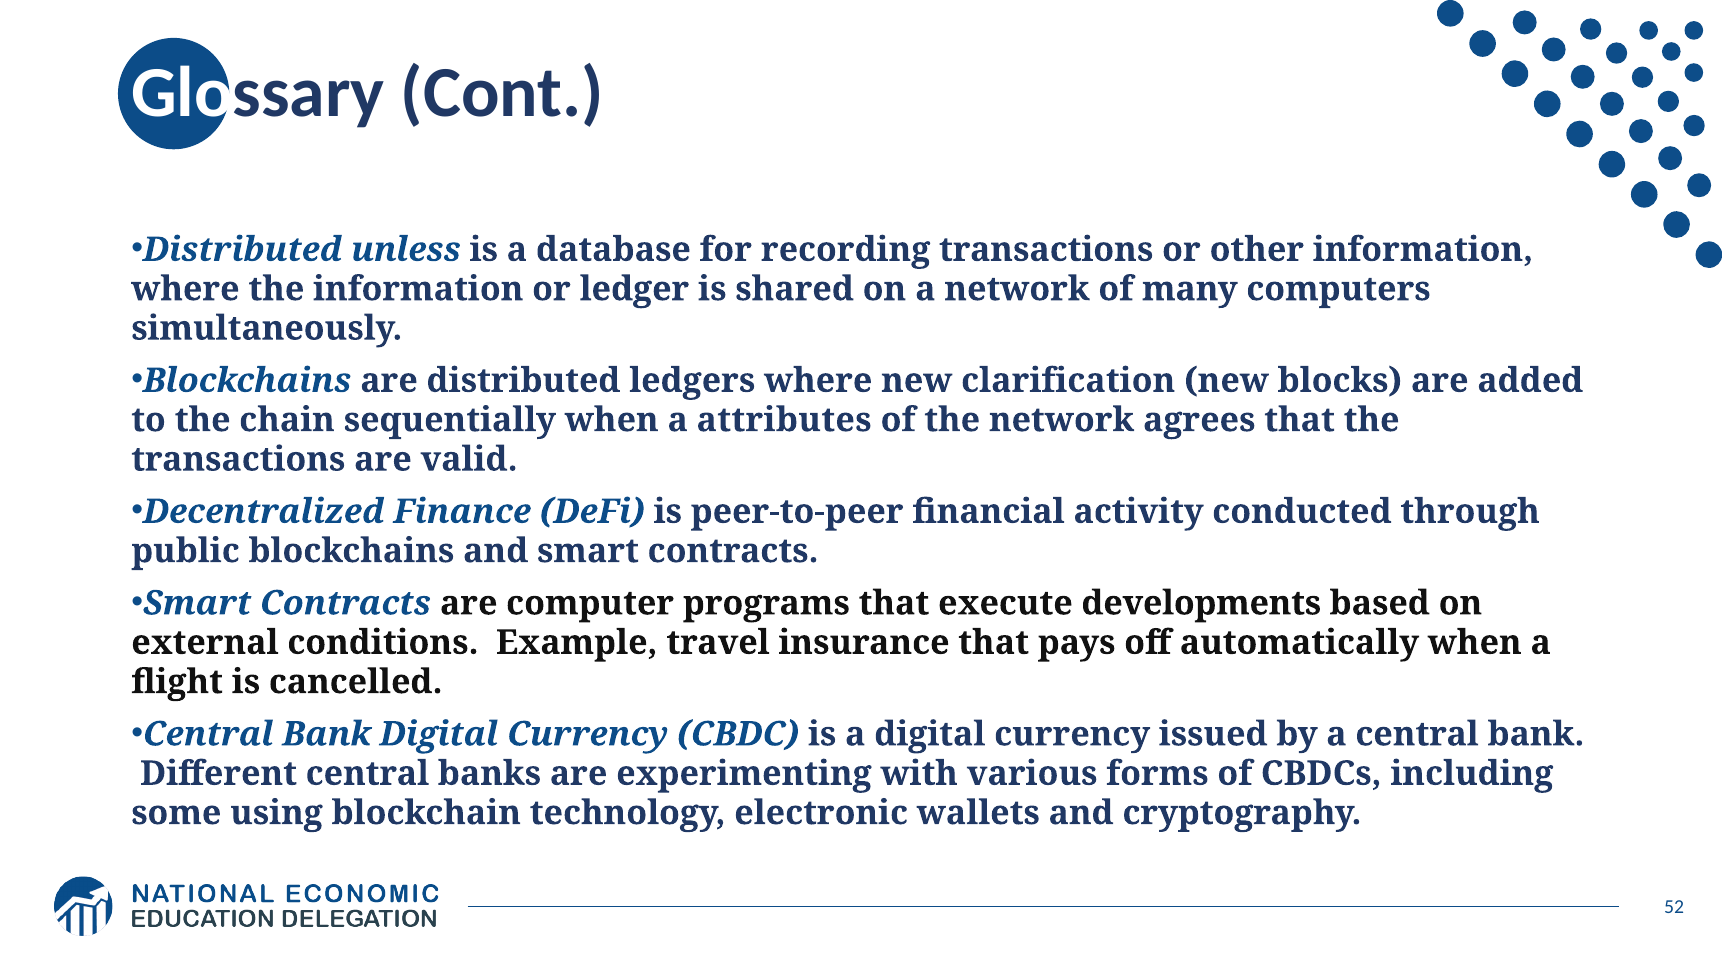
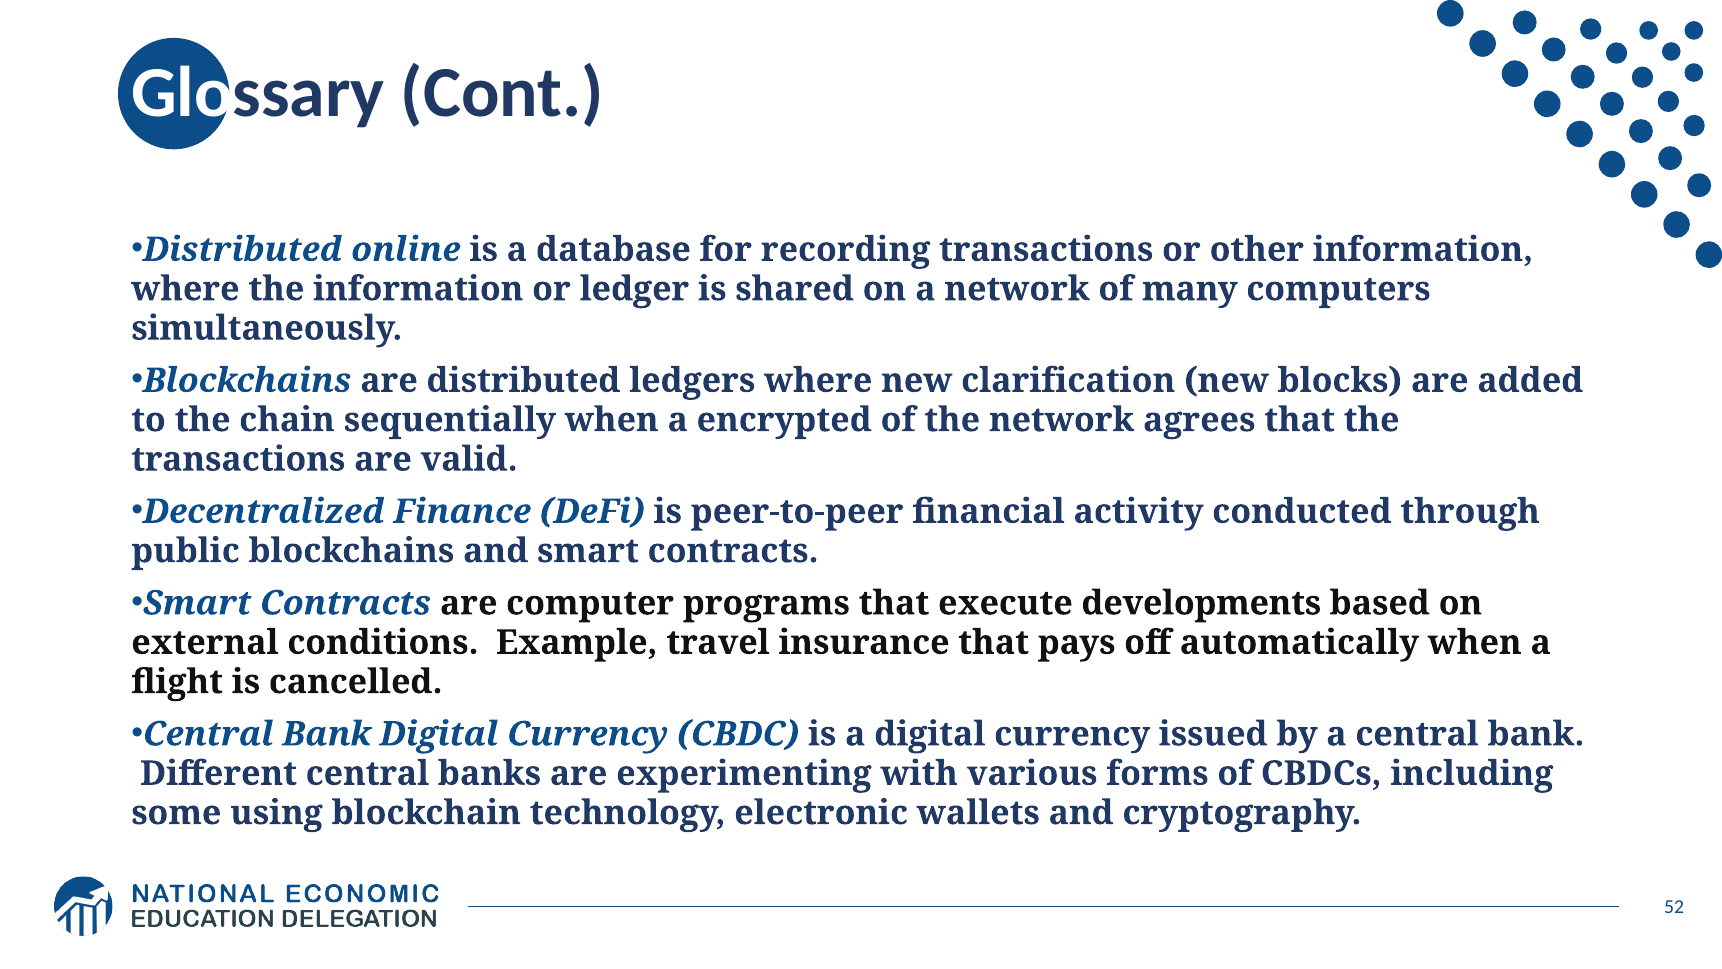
unless: unless -> online (406, 250)
attributes: attributes -> encrypted (784, 420)
